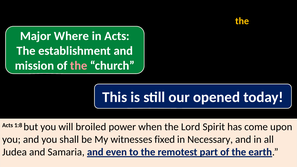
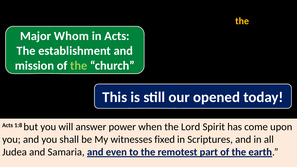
Where: Where -> Whom (71, 36)
the colour: pink -> light green (79, 66)
will broiled: broiled -> answer (91, 127)
Necessary: Necessary -> Scriptures (210, 140)
